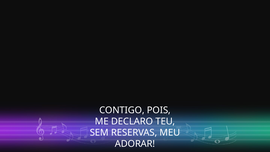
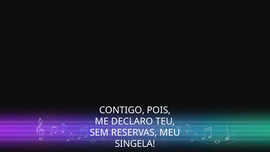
ADORAR: ADORAR -> SINGELA (135, 144)
